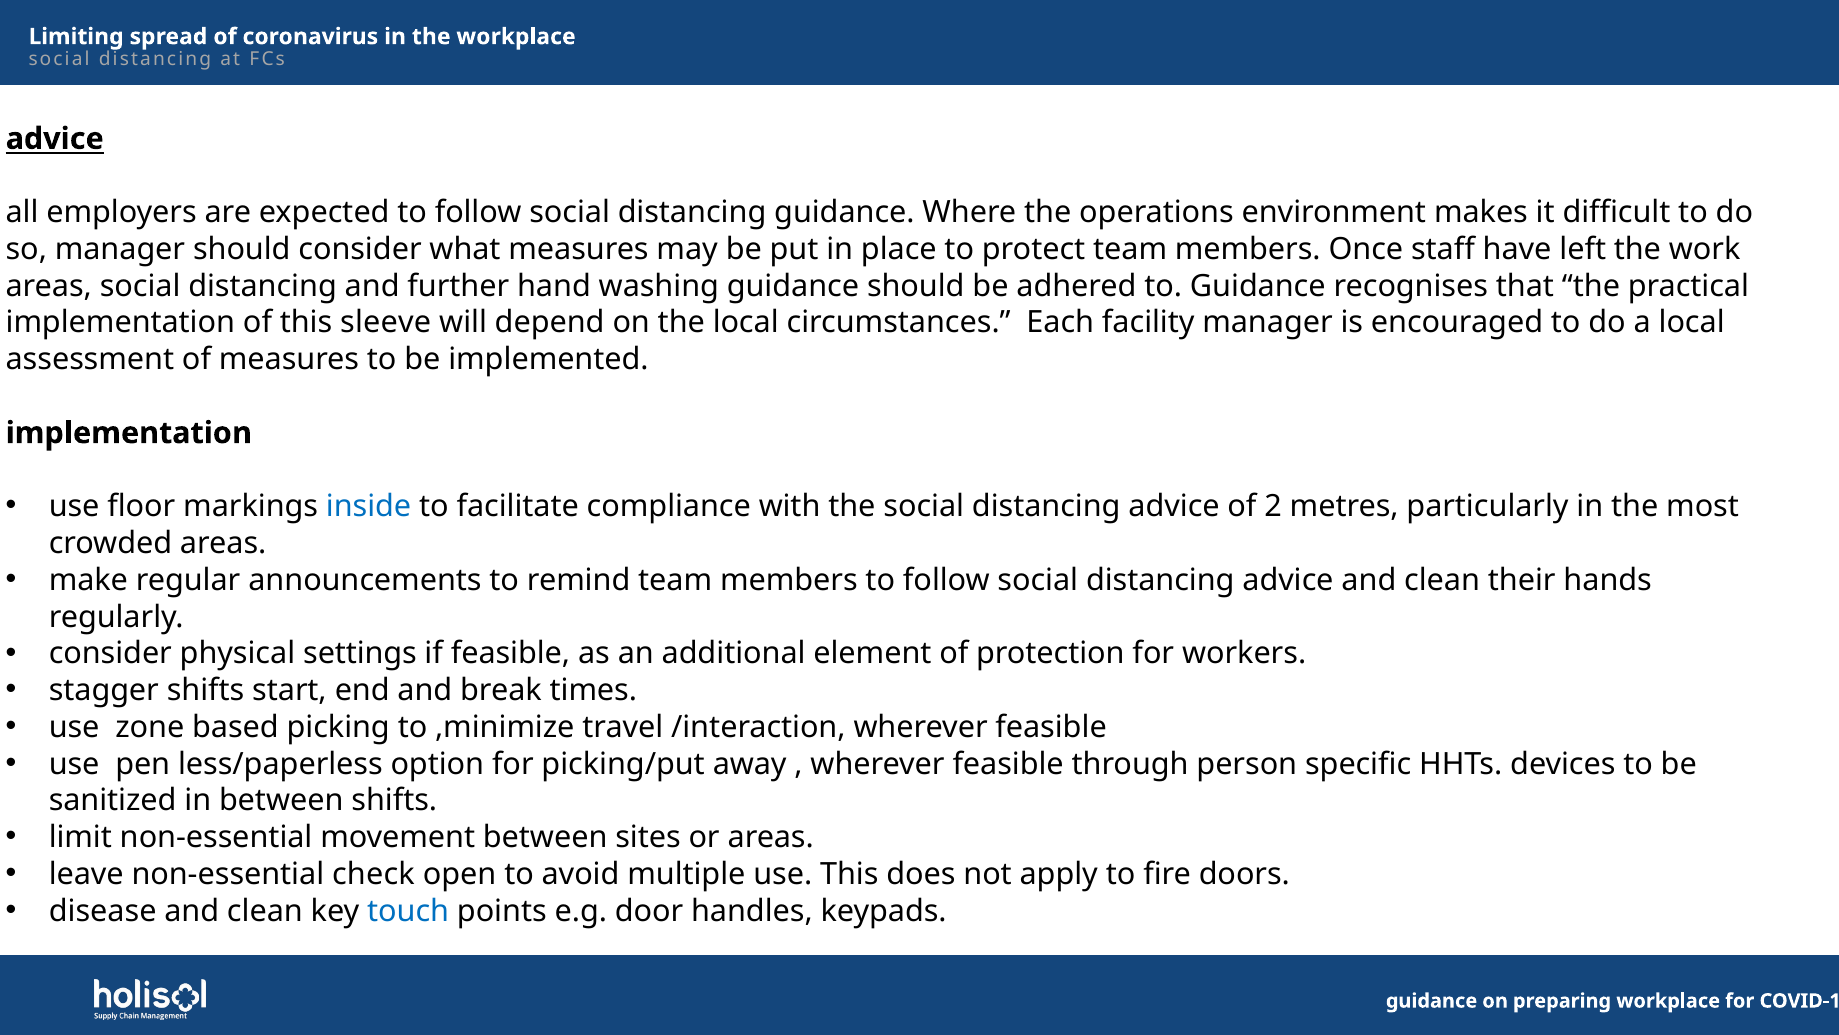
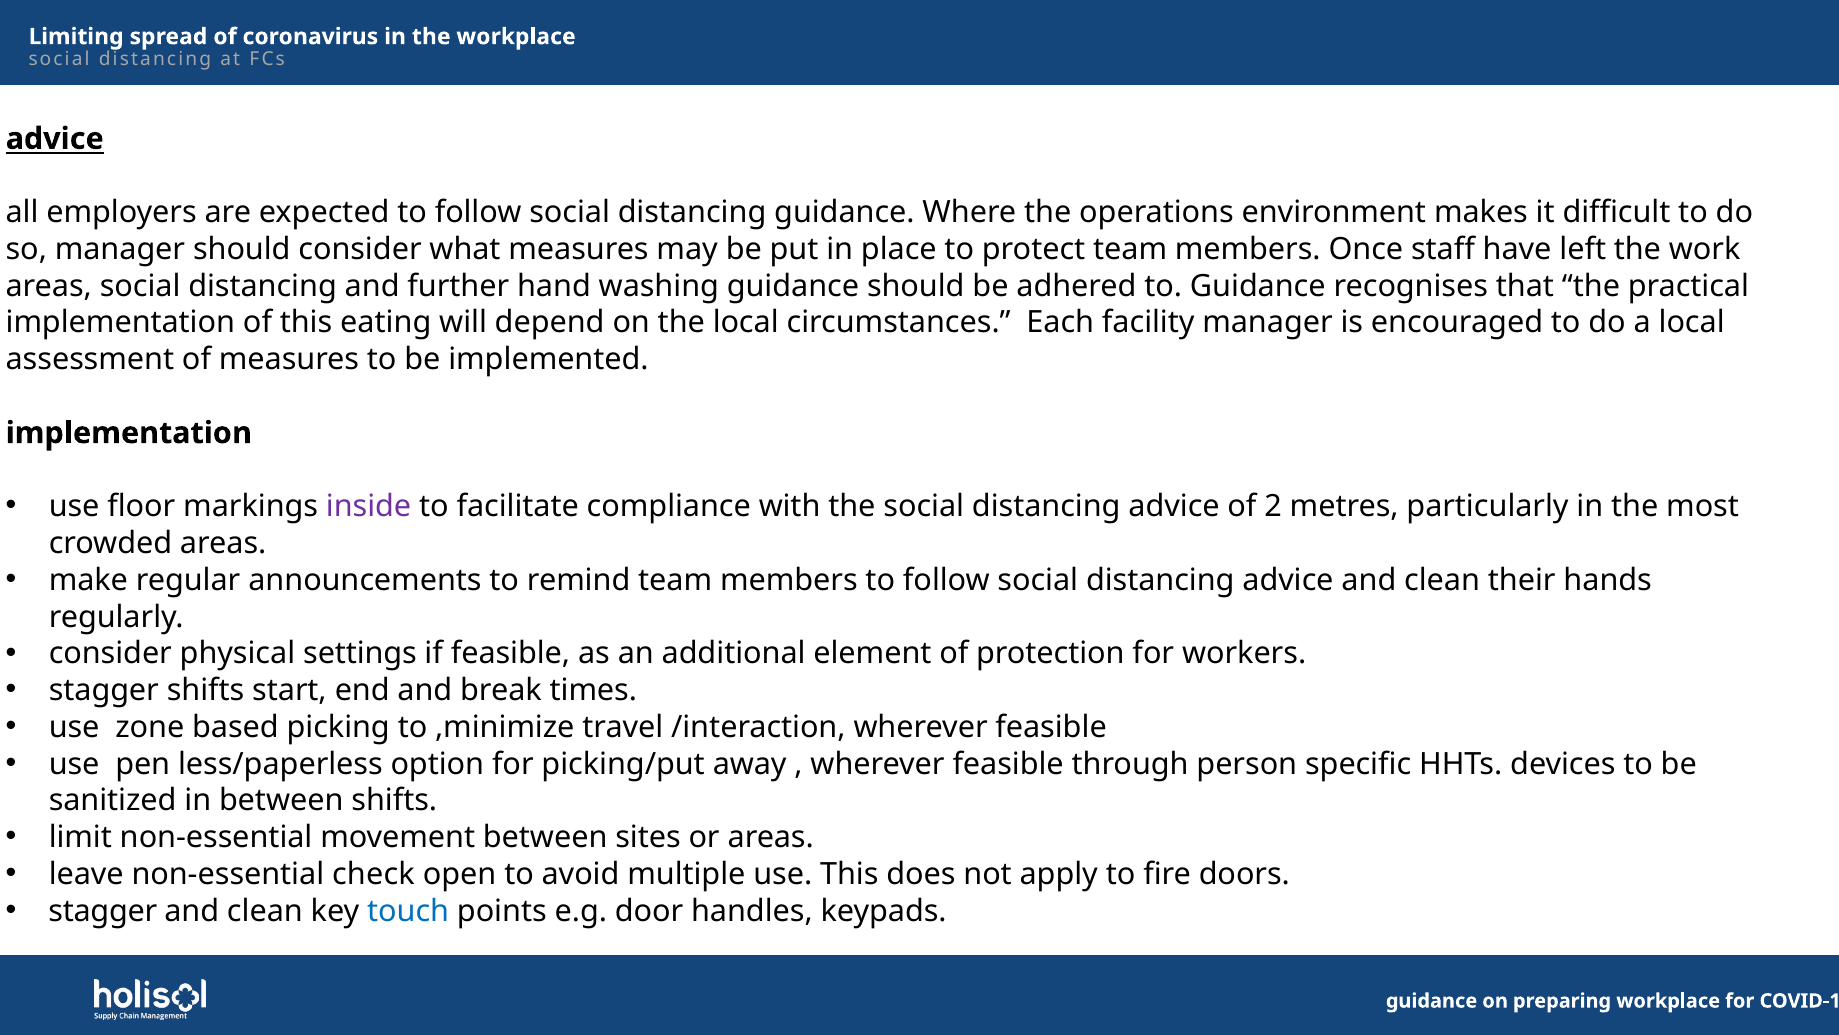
sleeve: sleeve -> eating (386, 323)
inside colour: blue -> purple (369, 506)
disease: disease -> stagger (103, 911)
